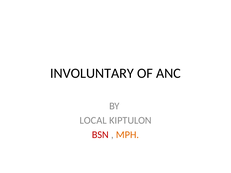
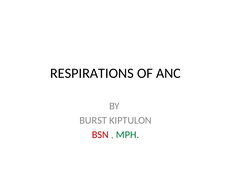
INVOLUNTARY: INVOLUNTARY -> RESPIRATIONS (92, 73)
LOCAL: LOCAL -> BURST (93, 121)
MPH colour: orange -> green (128, 135)
